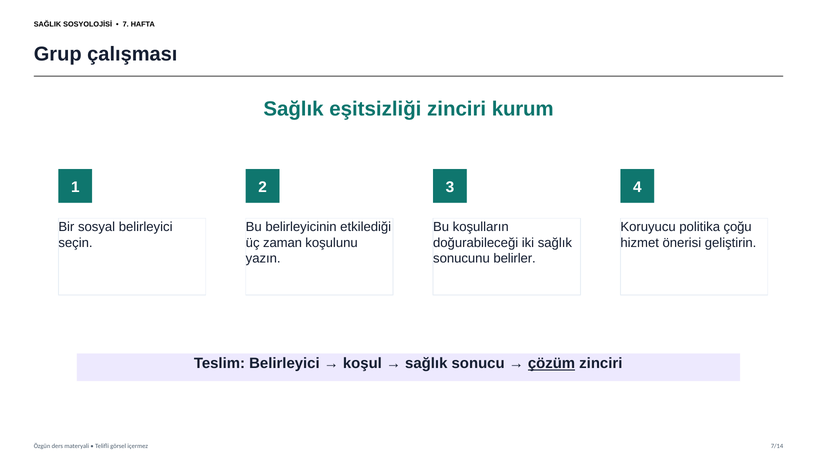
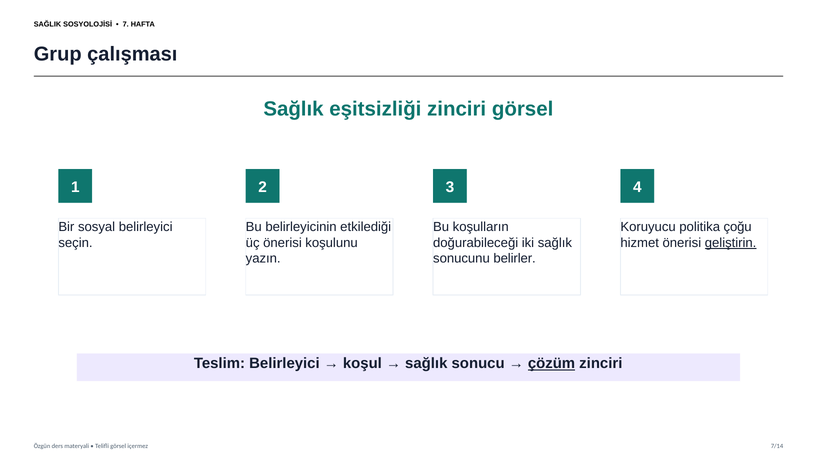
zinciri kurum: kurum -> görsel (523, 109)
üç zaman: zaman -> önerisi (282, 243)
geliştirin underline: none -> present (731, 243)
